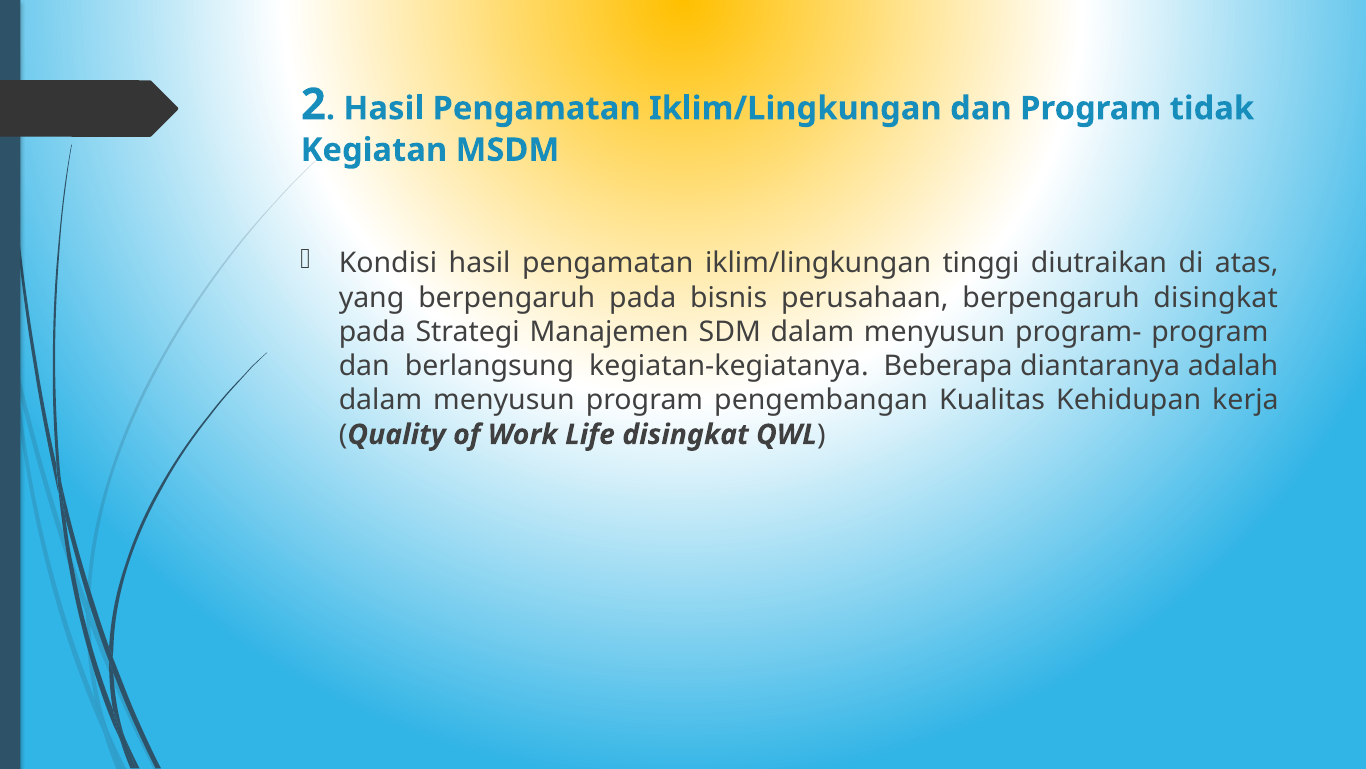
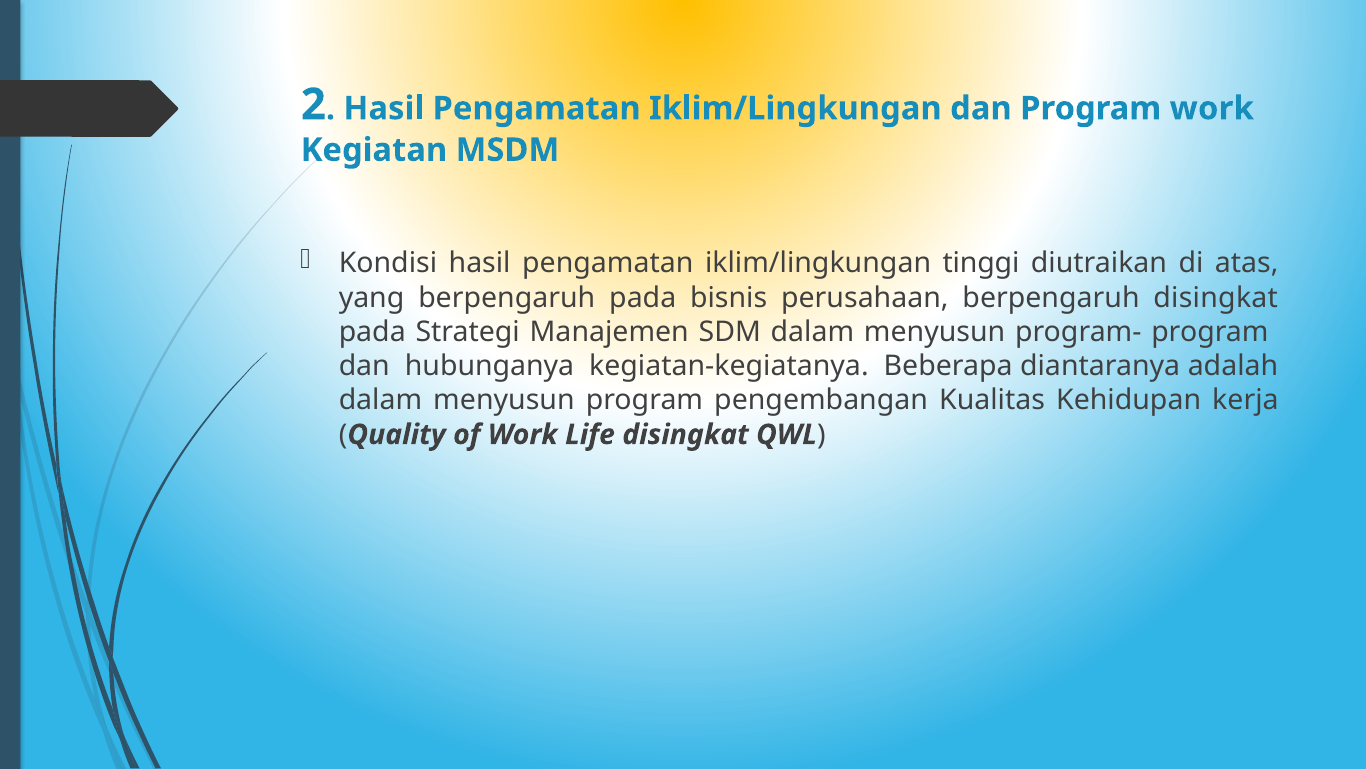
Program tidak: tidak -> work (1212, 108)
berlangsung: berlangsung -> hubunganya (489, 366)
